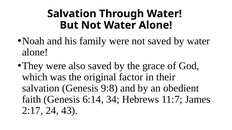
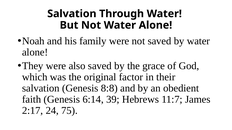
9:8: 9:8 -> 8:8 (109, 88)
34: 34 -> 39 (113, 100)
43: 43 -> 75 (69, 111)
